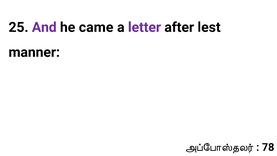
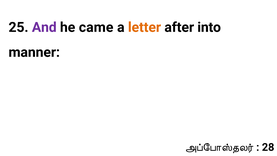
letter colour: purple -> orange (144, 27)
lest: lest -> into (209, 27)
78: 78 -> 28 (268, 147)
